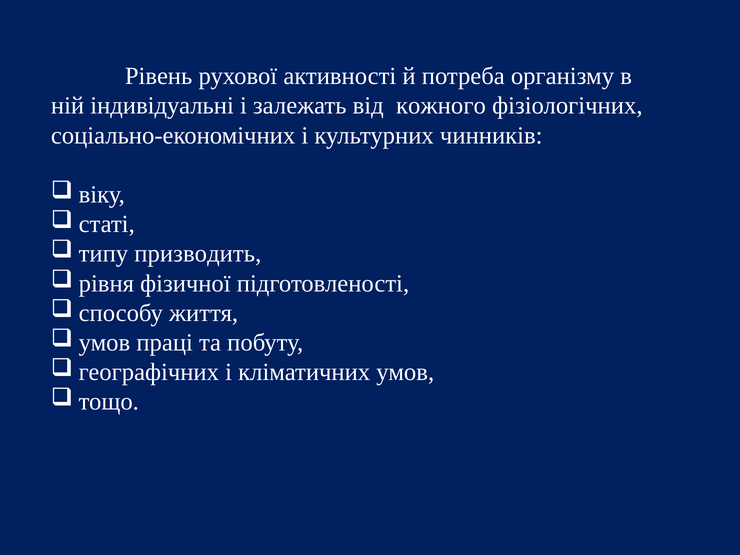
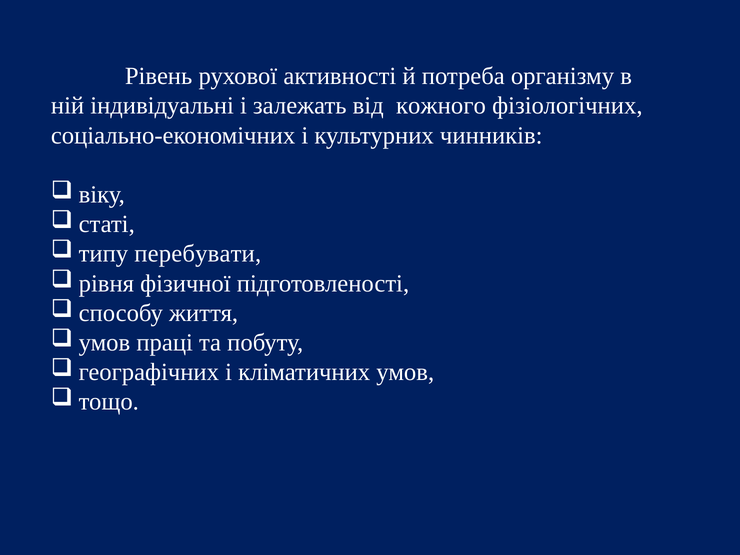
призводить: призводить -> перебувати (198, 254)
